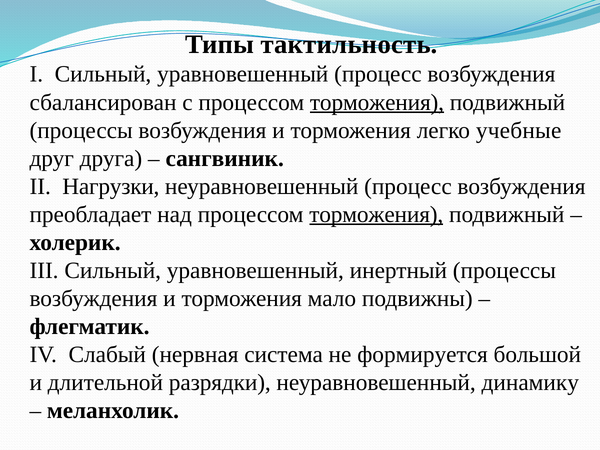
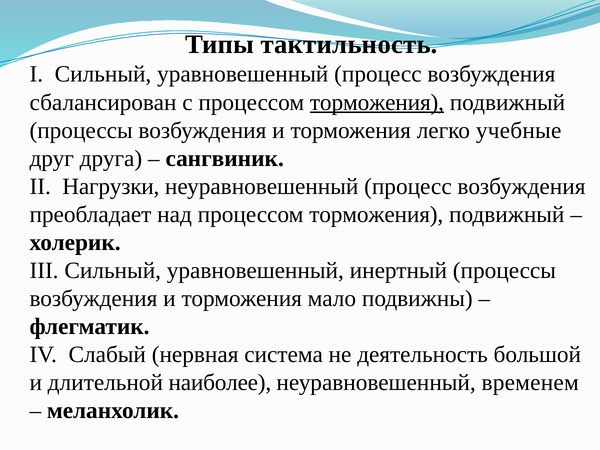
торможения underline: present -> none (376, 214)
формируется: формируется -> деятельность (423, 354)
разрядки: разрядки -> наиболее (220, 382)
динамику: динамику -> временем (530, 382)
